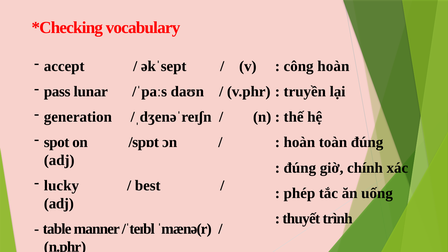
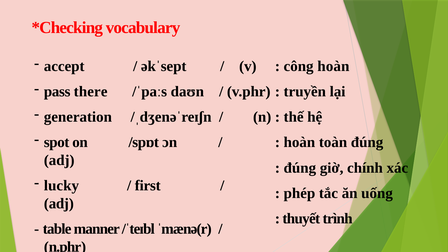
lunar: lunar -> there (91, 92)
best: best -> first (148, 186)
